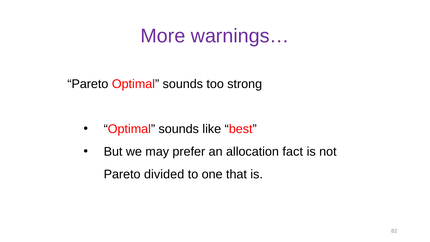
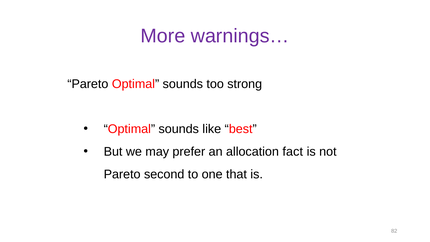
divided: divided -> second (164, 174)
